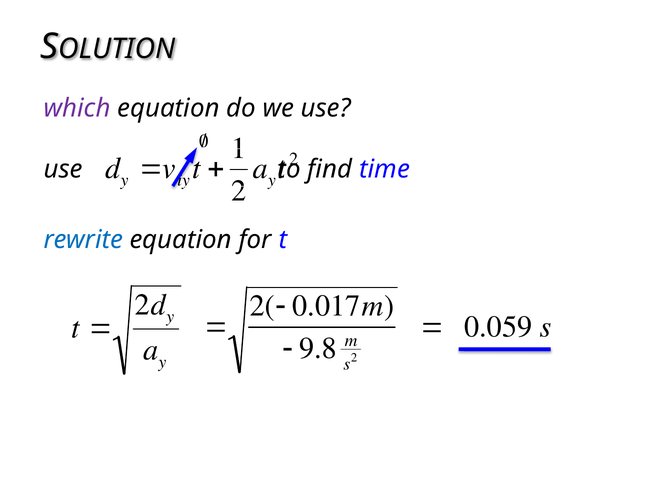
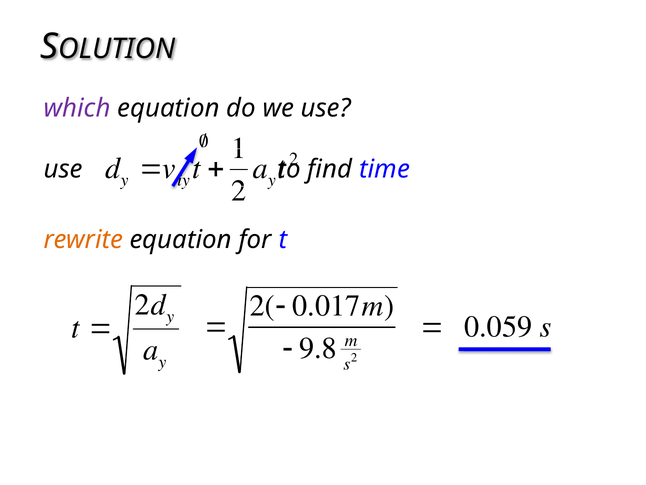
rewrite colour: blue -> orange (83, 240)
